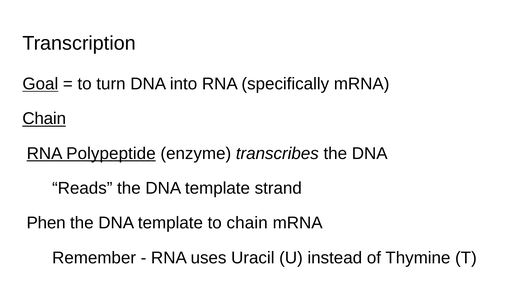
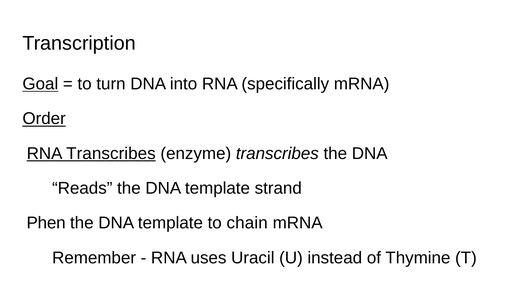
Chain: Chain -> Order (44, 118)
RNA Polypeptide: Polypeptide -> Transcribes (111, 153)
